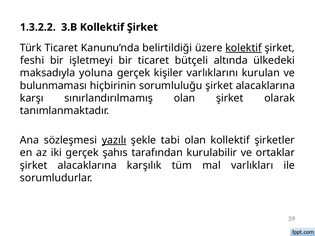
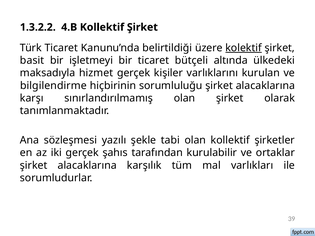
3.B: 3.B -> 4.B (69, 27)
feshi: feshi -> basit (32, 60)
yoluna: yoluna -> hizmet (96, 73)
bulunmaması: bulunmaması -> bilgilendirme (53, 86)
yazılı underline: present -> none (114, 140)
